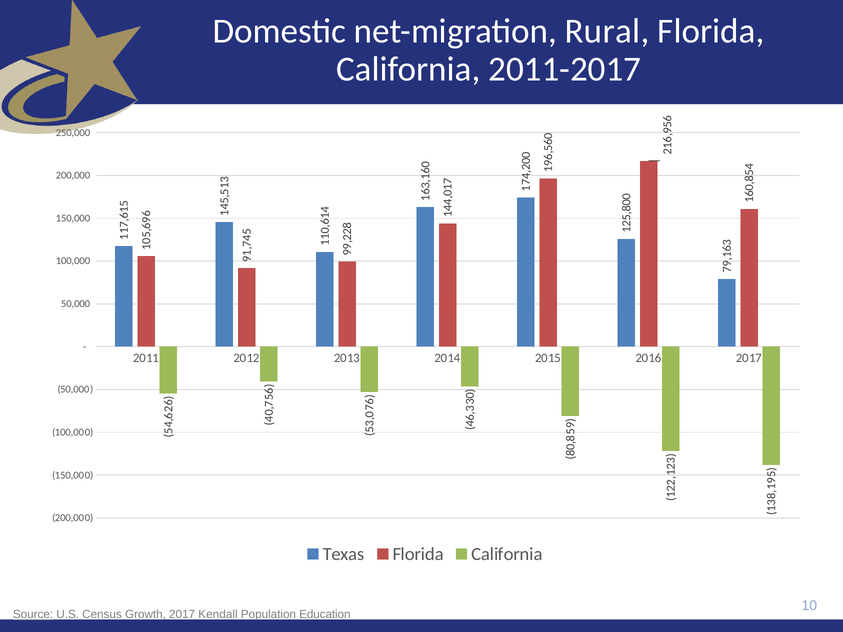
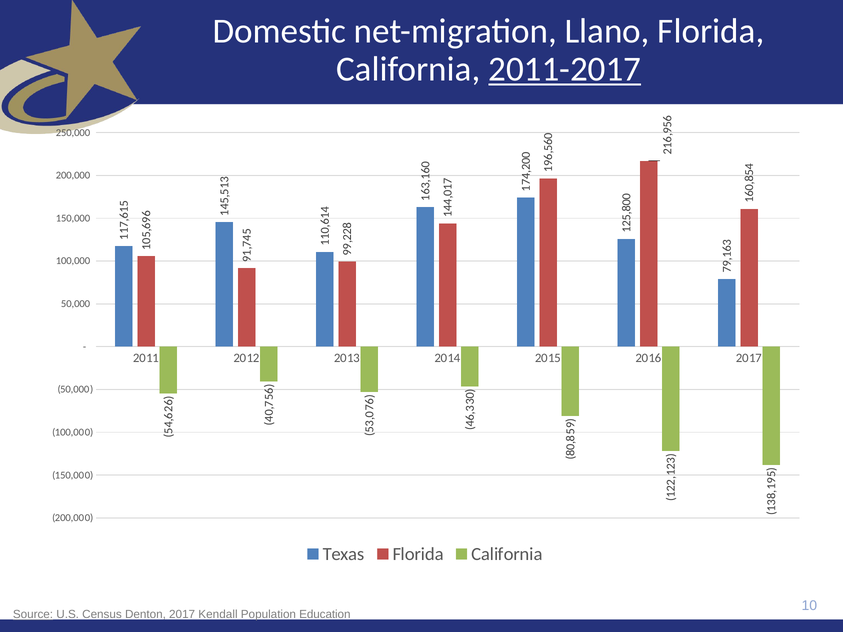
Rural: Rural -> Llano (607, 31)
2011-2017 underline: none -> present (565, 69)
Growth: Growth -> Denton (145, 615)
